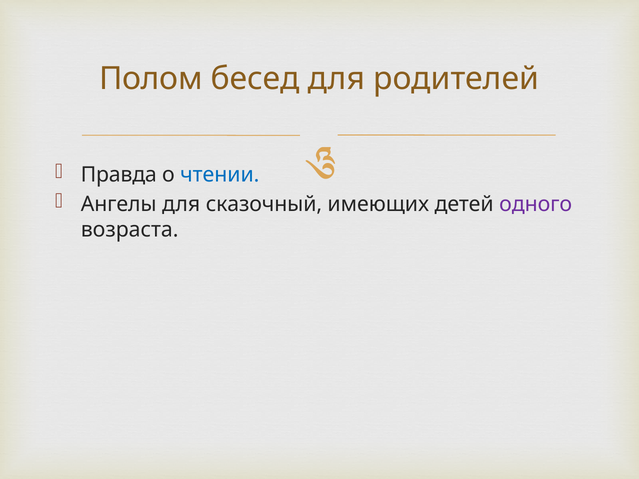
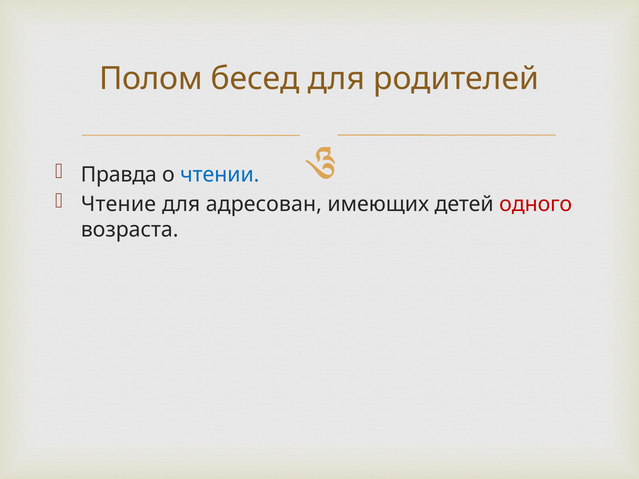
Ангелы: Ангелы -> Чтение (119, 204)
сказочный: сказочный -> адресован (264, 204)
одного colour: purple -> red (536, 204)
